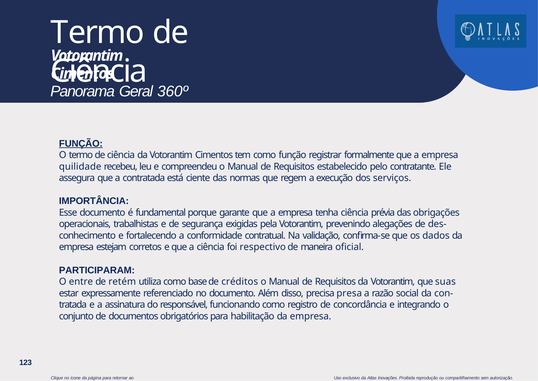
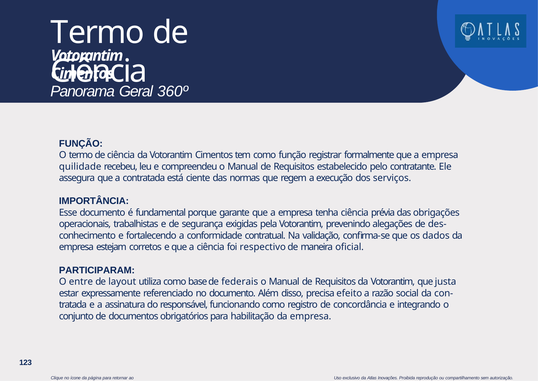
FUNÇÃO underline: present -> none (81, 143)
retém: retém -> layout (122, 281)
créditos: créditos -> federais (240, 281)
suas: suas -> justa (446, 281)
presa: presa -> efeito (349, 293)
